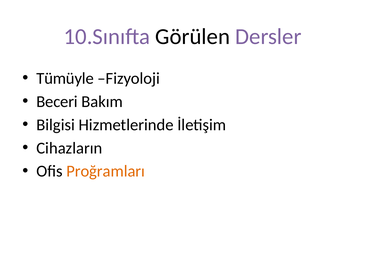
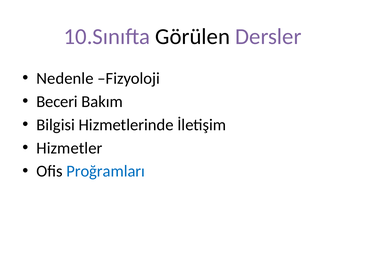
Tümüyle: Tümüyle -> Nedenle (65, 78)
Cihazların: Cihazların -> Hizmetler (69, 148)
Proğramları colour: orange -> blue (106, 171)
